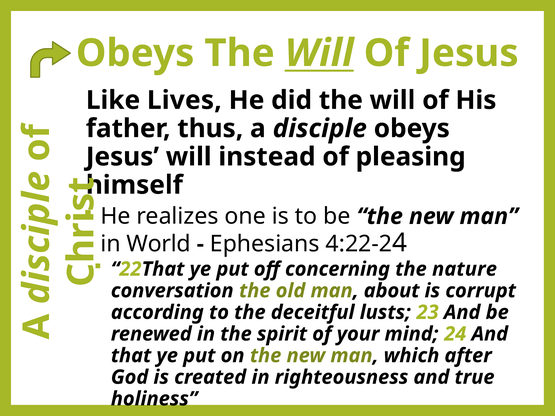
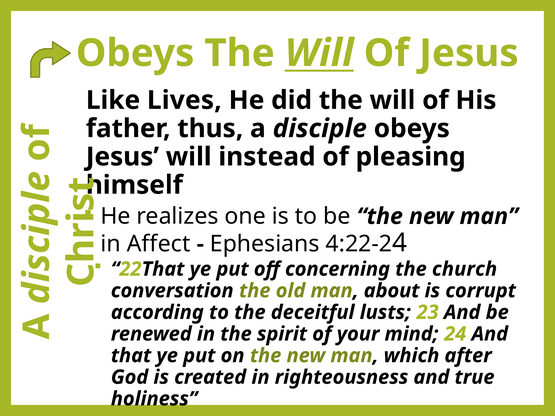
World: World -> Affect (159, 244)
nature: nature -> church (465, 269)
